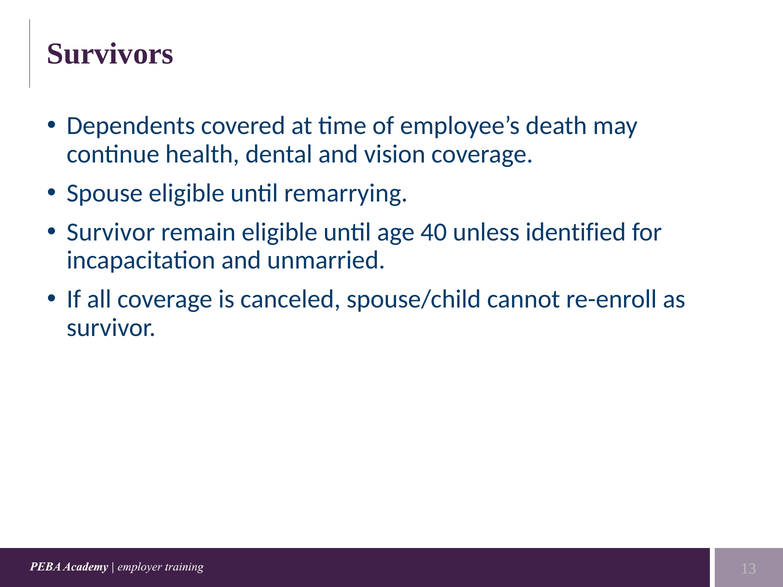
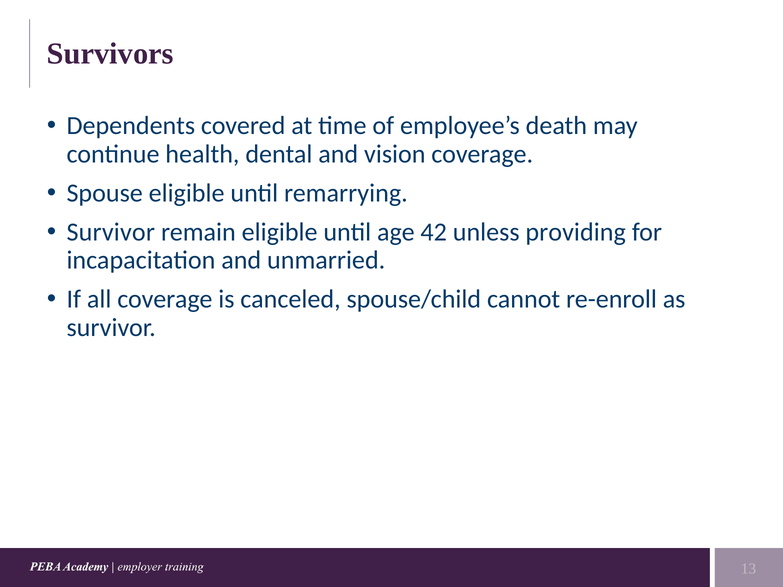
40: 40 -> 42 (434, 232)
identified: identified -> providing (576, 232)
